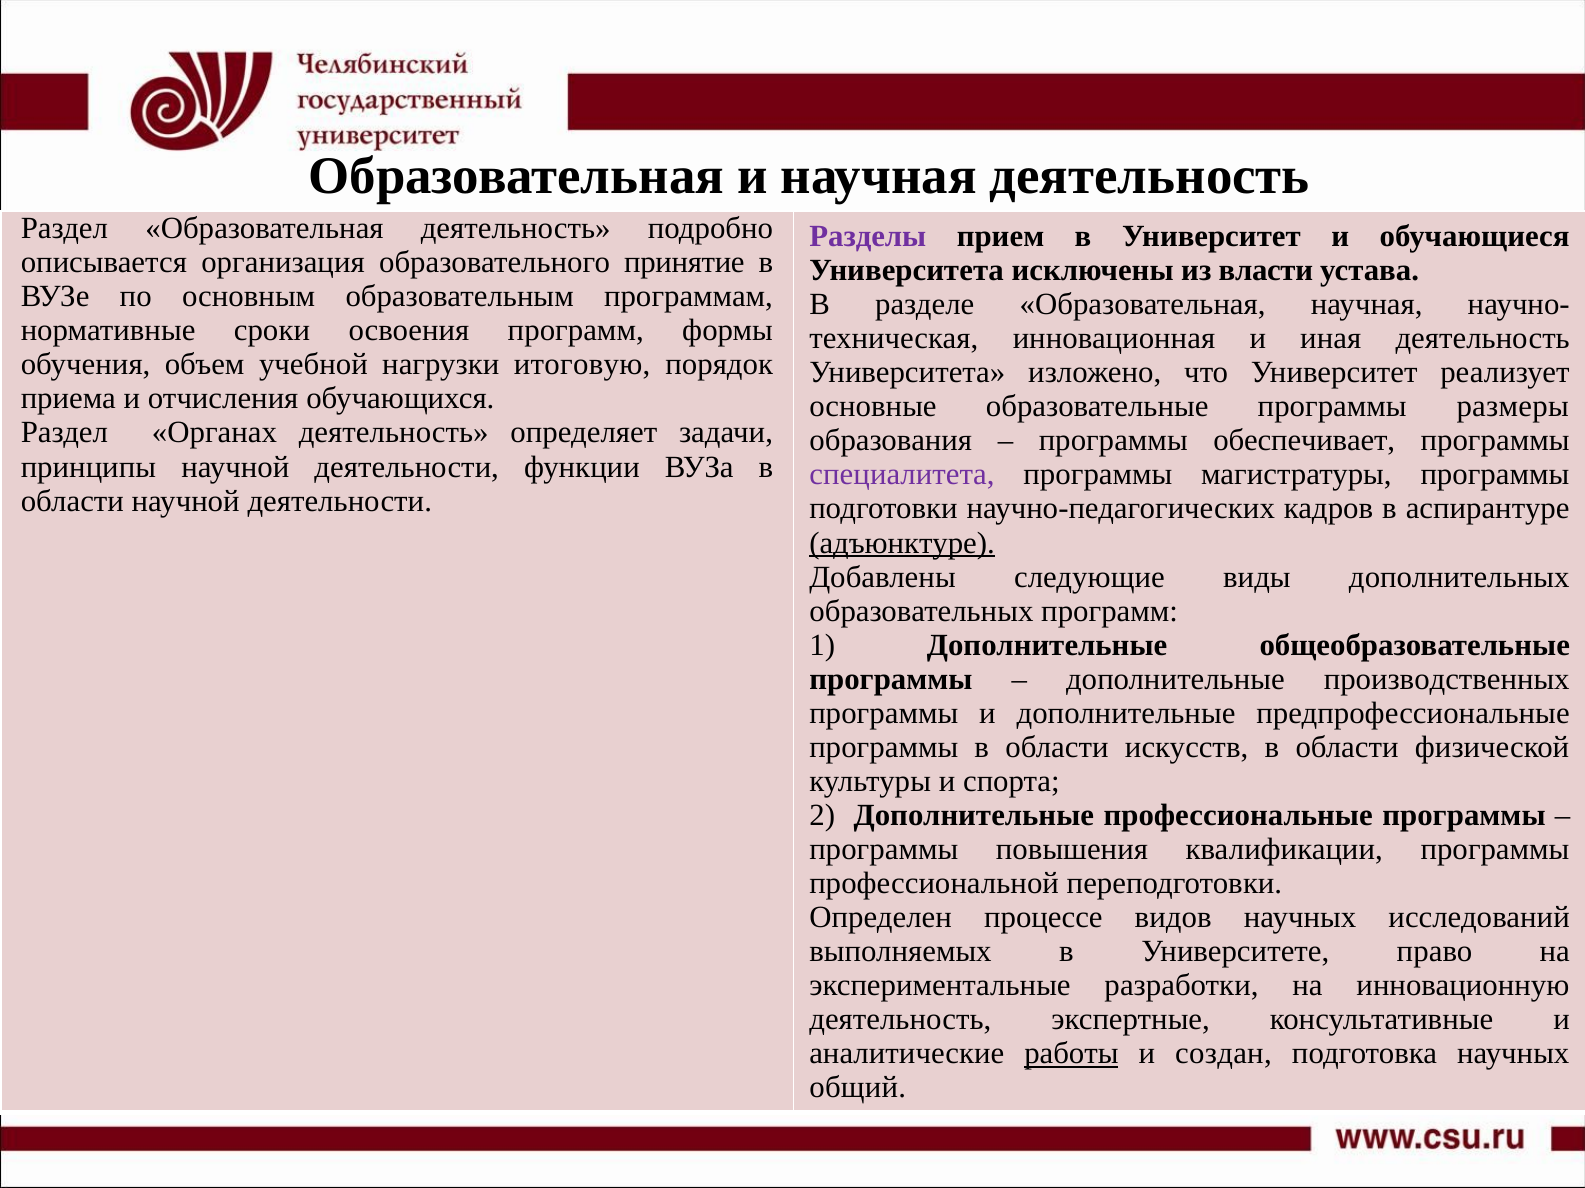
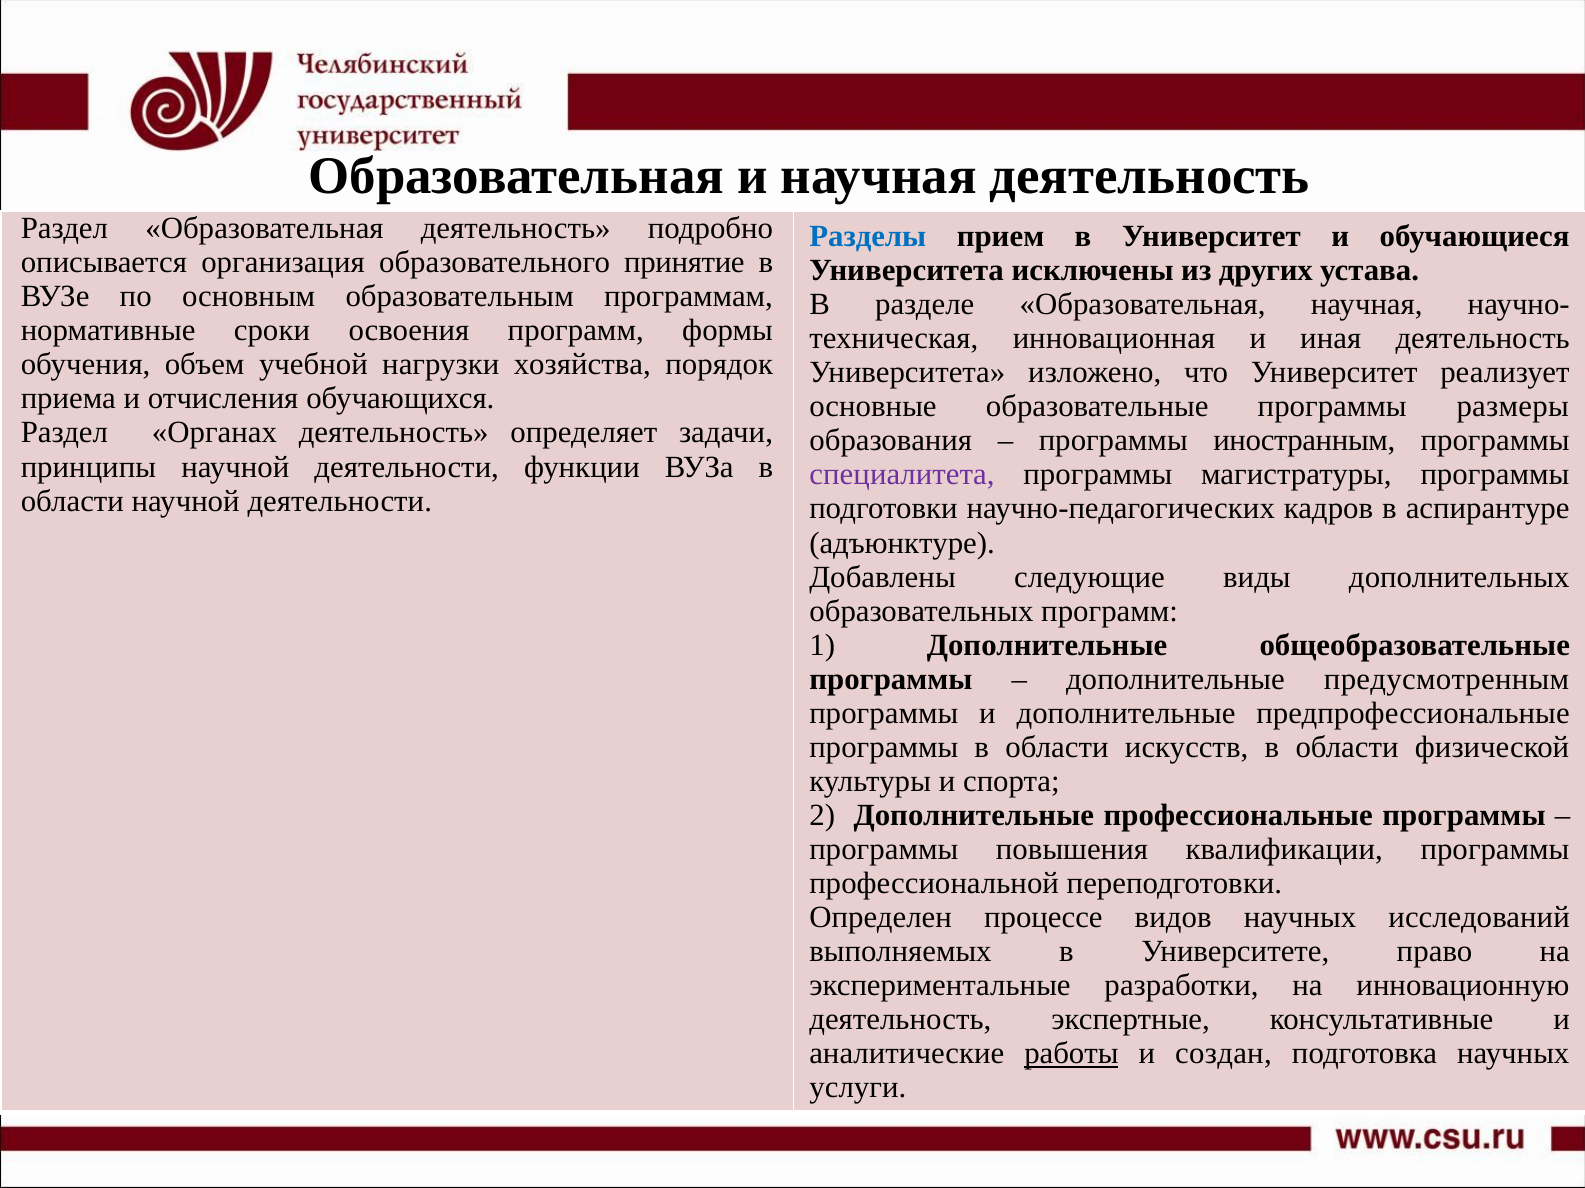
Разделы colour: purple -> blue (868, 237)
власти: власти -> других (1266, 271)
итоговую: итоговую -> хозяйства (582, 365)
обеспечивает: обеспечивает -> иностранным (1304, 441)
адъюнктуре underline: present -> none (902, 543)
производственных: производственных -> предусмотренным (1447, 679)
общий: общий -> услуги (858, 1088)
